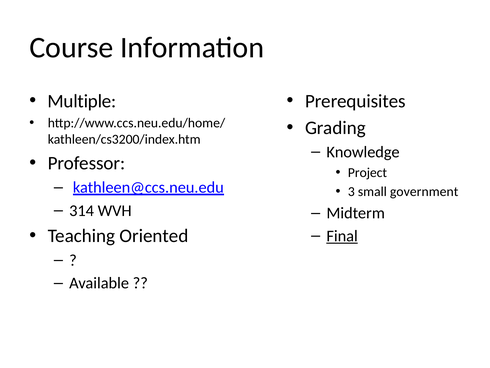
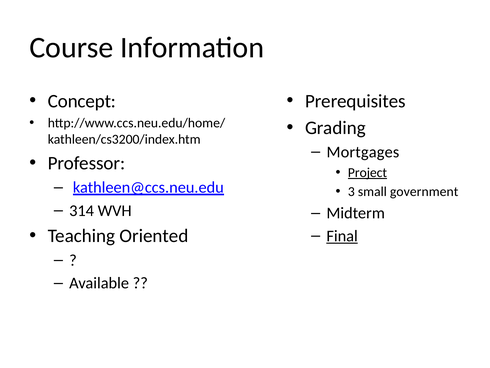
Multiple: Multiple -> Concept (82, 101)
Knowledge: Knowledge -> Mortgages (363, 152)
Project underline: none -> present (367, 172)
